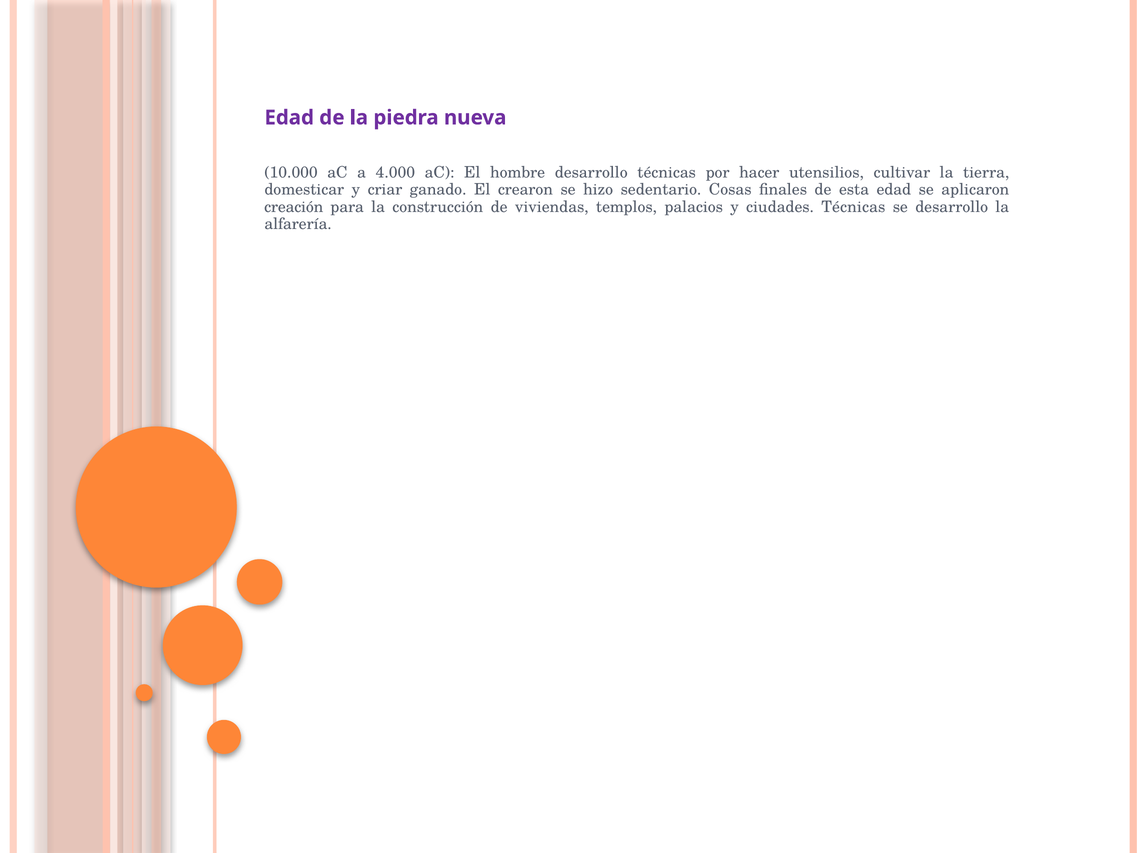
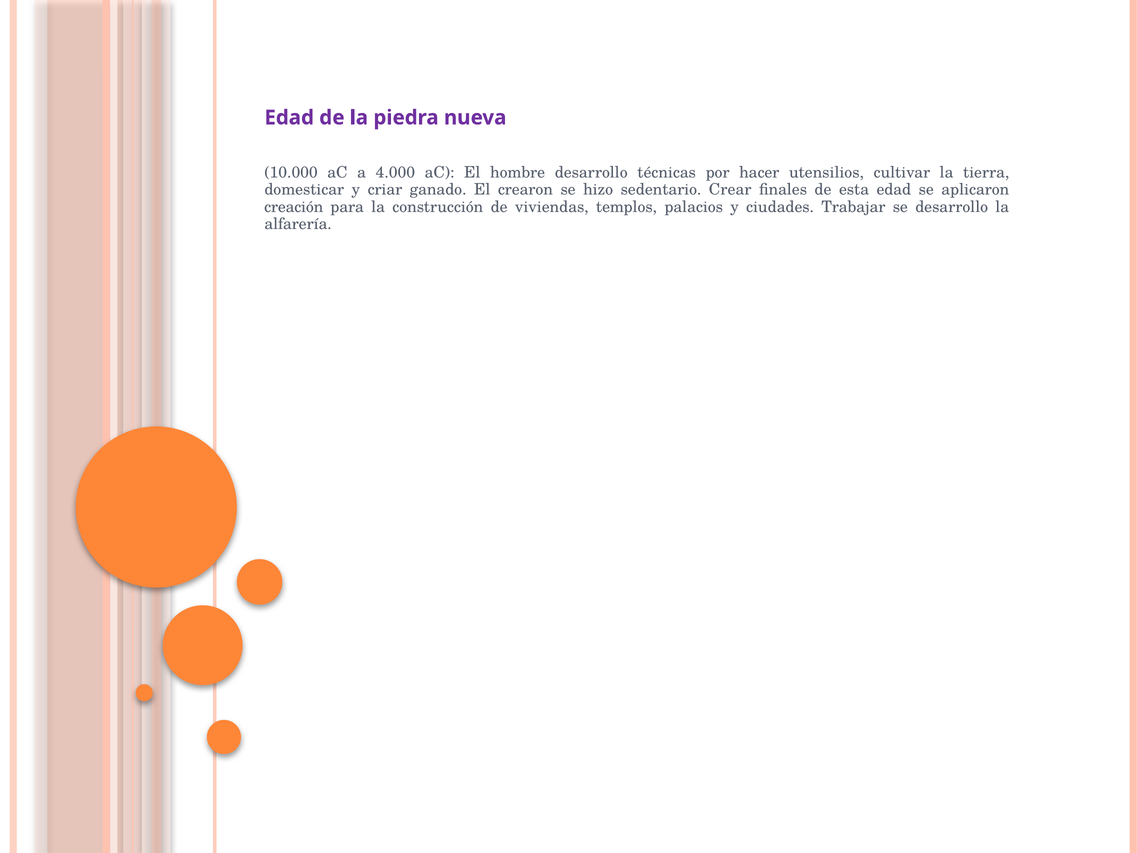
Cosas: Cosas -> Crear (730, 190)
ciudades Técnicas: Técnicas -> Trabajar (853, 207)
